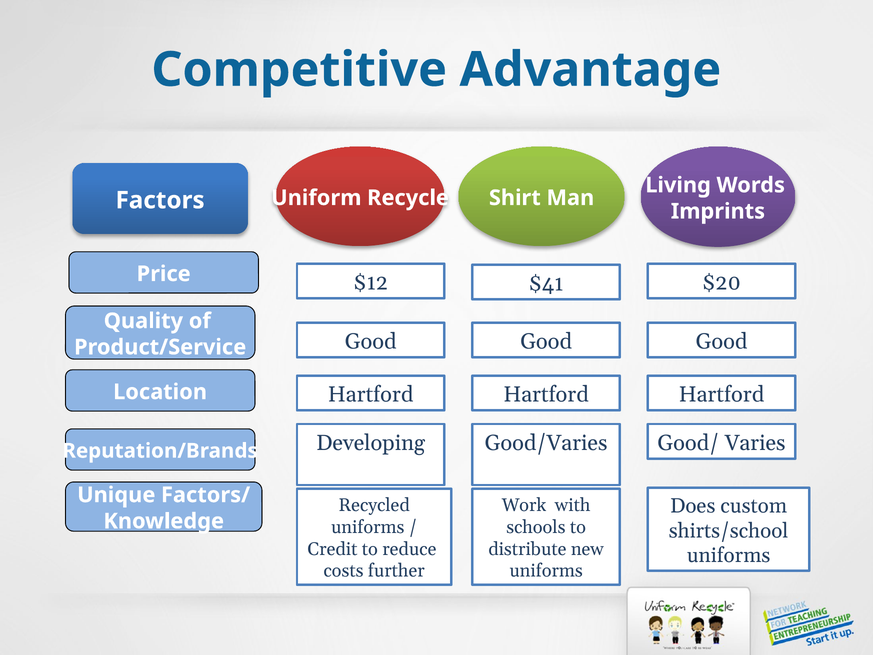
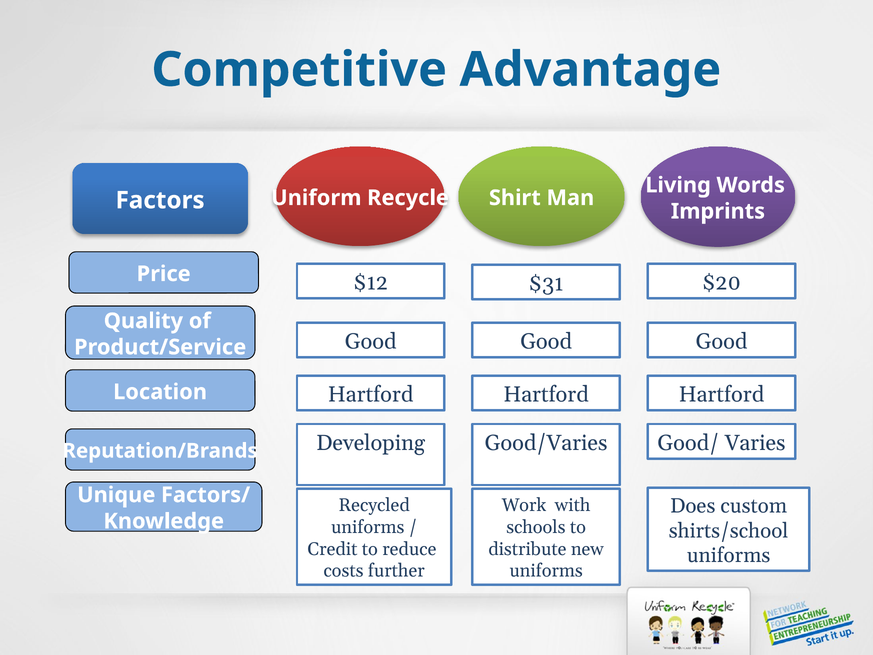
$41: $41 -> $31 (546, 283)
